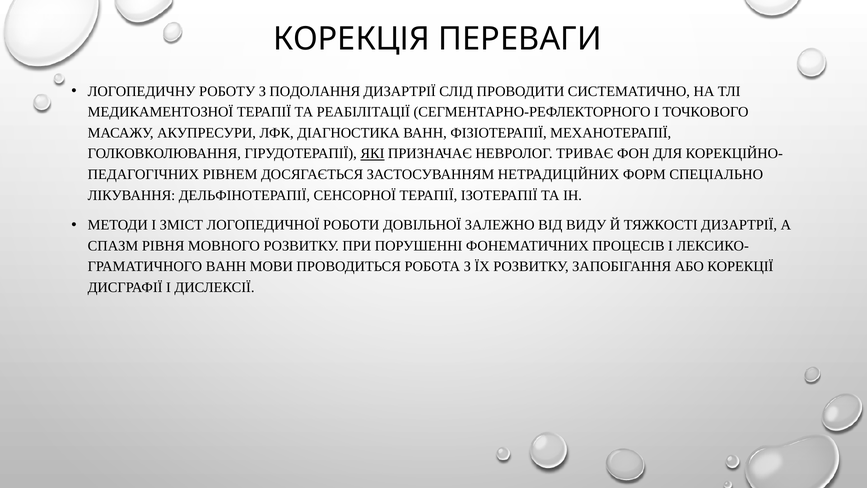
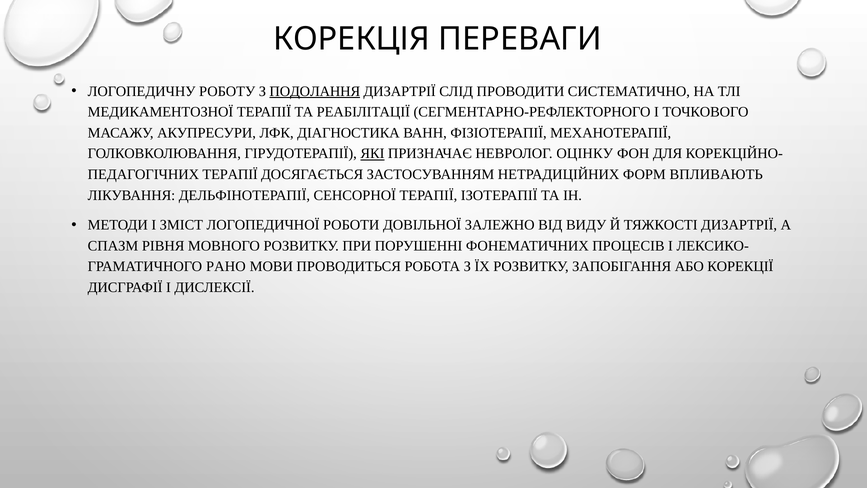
ПОДОЛАННЯ underline: none -> present (315, 91)
ТРИВАЄ: ТРИВАЄ -> ОЦІНКУ (585, 154)
РІВНЕМ: РІВНЕМ -> ТЕРАПІЇ (230, 174)
СПЕЦІАЛЬНО: СПЕЦІАЛЬНО -> ВПЛИВАЮТЬ (716, 174)
ВАНН: ВАНН -> РАНО (226, 266)
